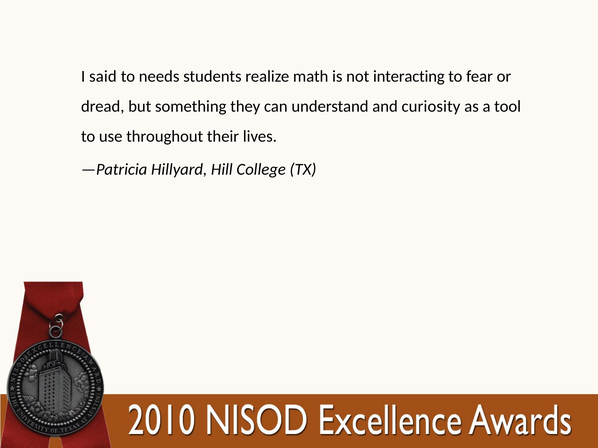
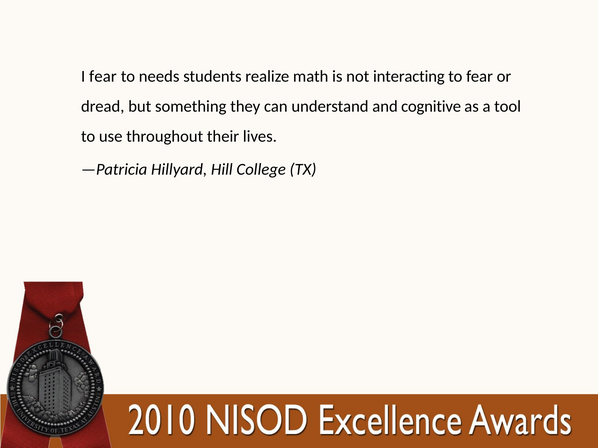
I said: said -> fear (103, 76)
curiosity: curiosity -> cognitive (431, 106)
